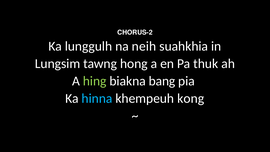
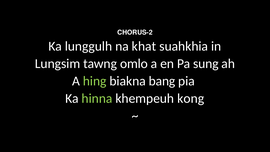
neih: neih -> khat (144, 46)
hong: hong -> omlo (134, 64)
thuk: thuk -> sung (206, 64)
hinna colour: light blue -> light green (97, 98)
